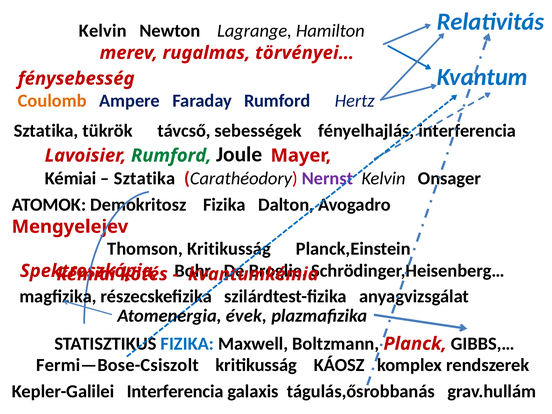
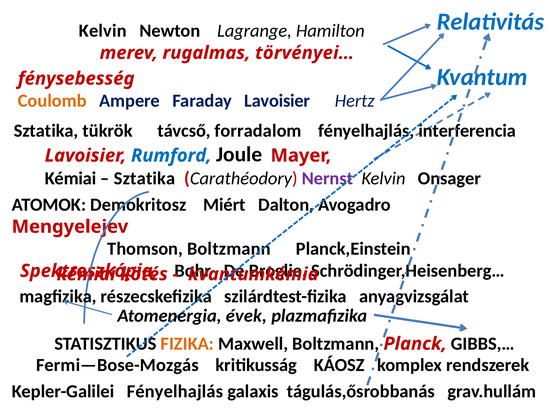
Faraday Rumford: Rumford -> Lavoisier (277, 101)
sebességek: sebességek -> forradalom (258, 131)
Rumford colour: green -> blue (171, 156)
Demokritosz Fizika: Fizika -> Miért (224, 205)
Thomson Kritikusság: Kritikusság -> Boltzmann (229, 249)
FIZIKA colour: blue -> orange (187, 344)
Fermi—Bose-Csiszolt: Fermi—Bose-Csiszolt -> Fermi—Bose-Mozgás (117, 365)
Kepler-Galilei Interferencia: Interferencia -> Fényelhajlás (175, 392)
